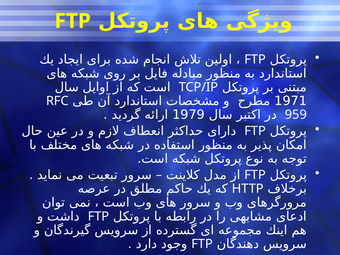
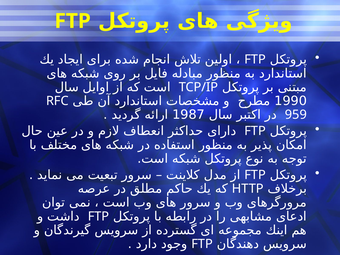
1971: 1971 -> 1990 (291, 101)
1979: 1979 -> 1987 (189, 115)
